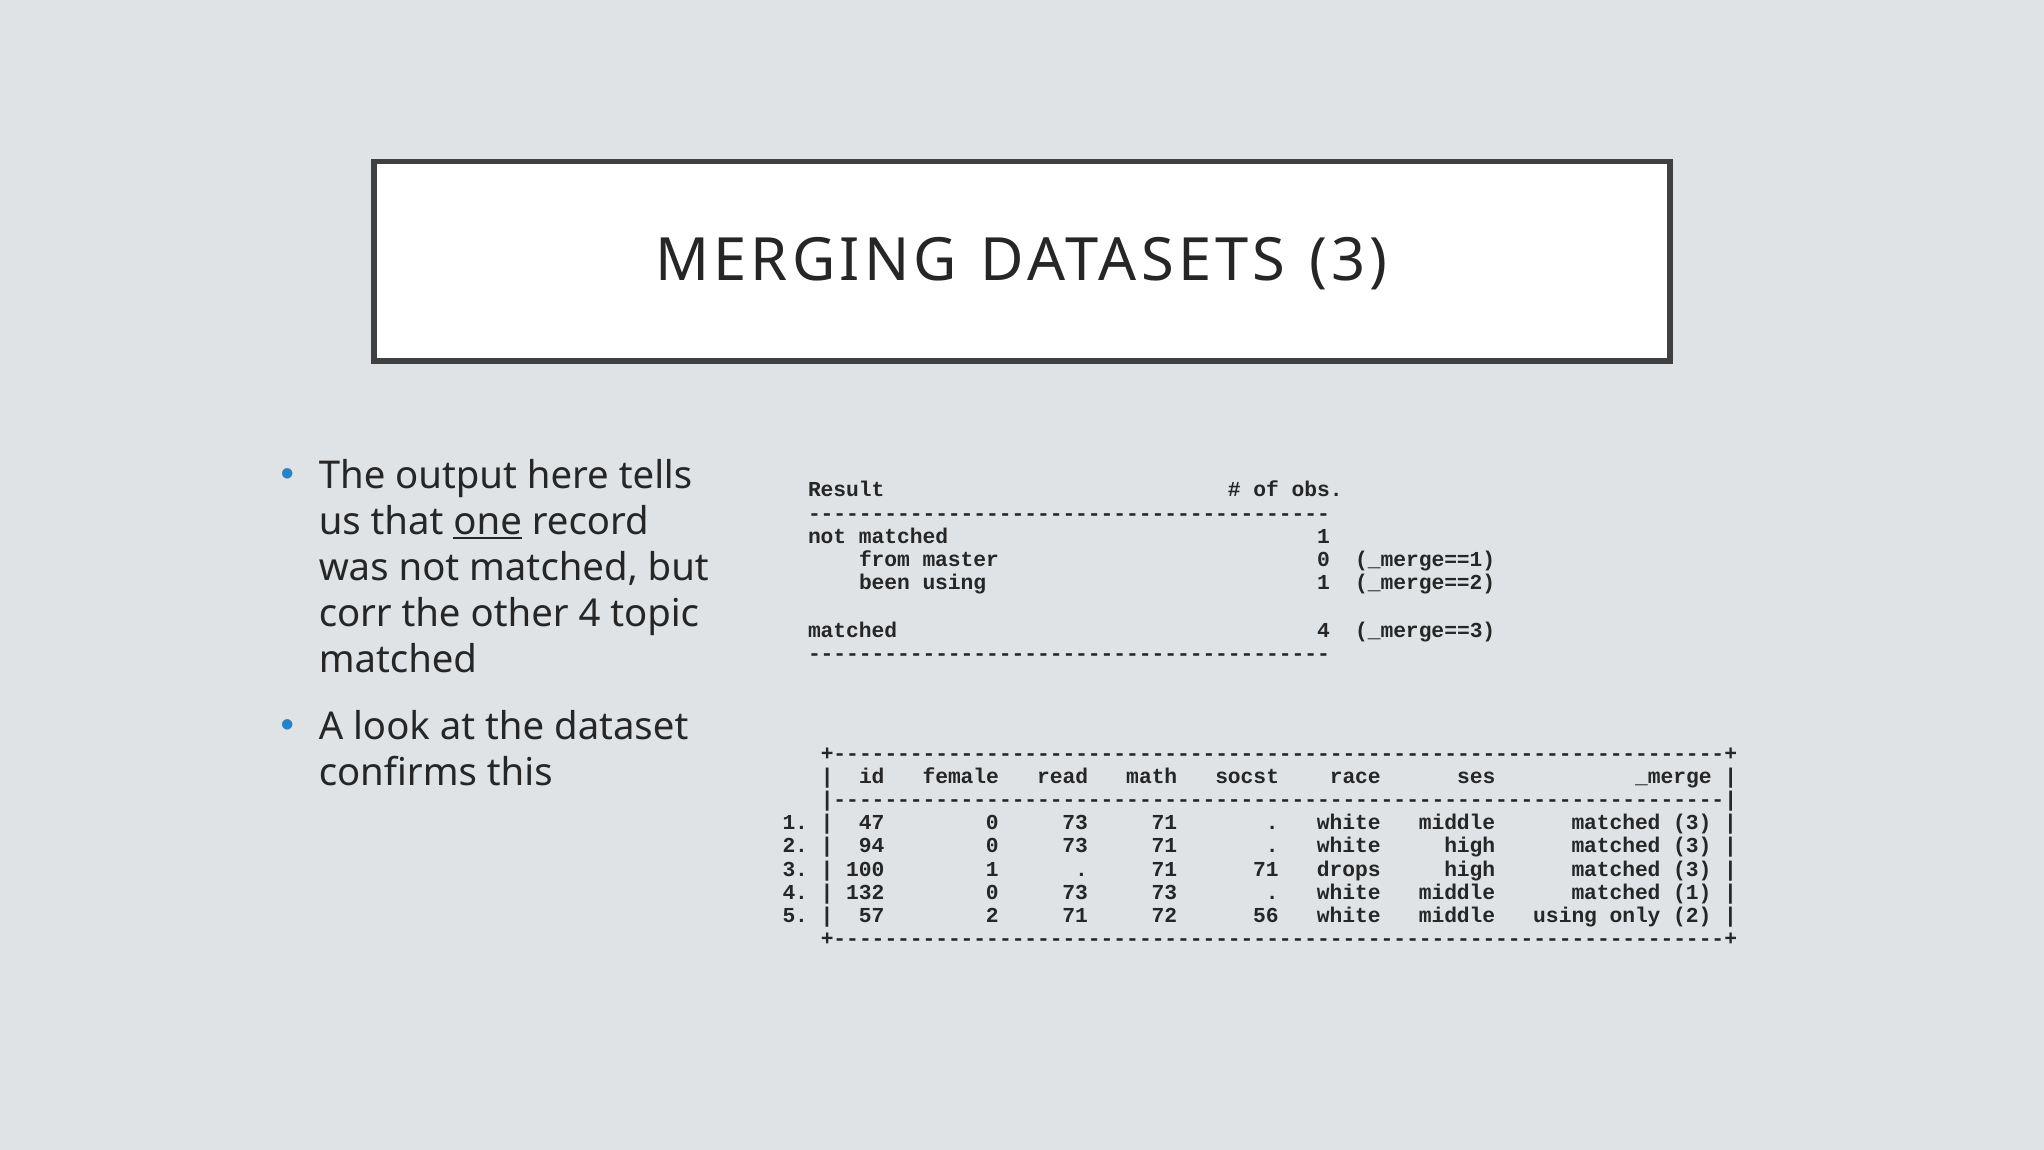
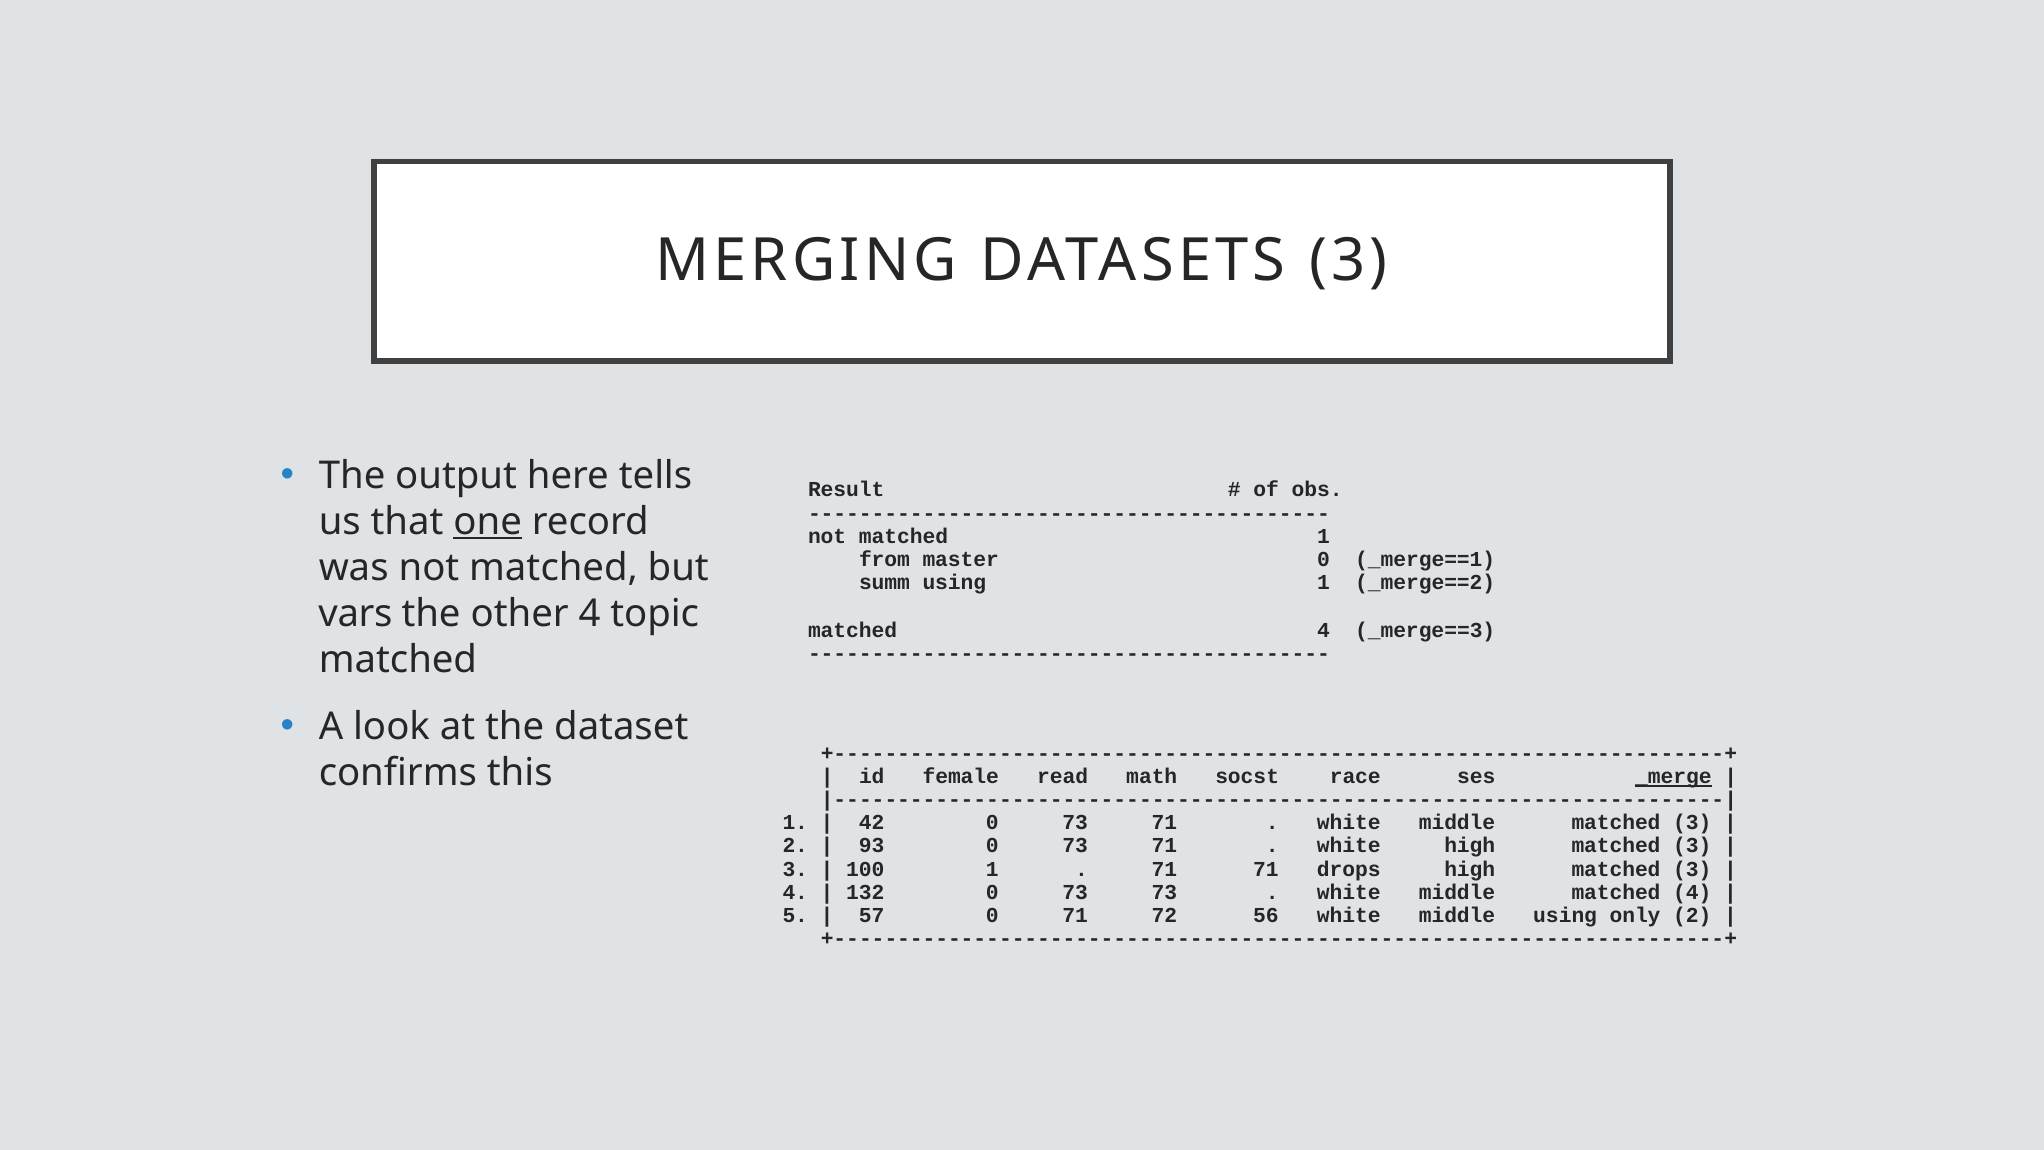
been: been -> summ (884, 582)
corr: corr -> vars (355, 614)
_merge underline: none -> present (1673, 777)
47: 47 -> 42 (872, 823)
94: 94 -> 93 (872, 846)
middle matched 1: 1 -> 4 (1692, 892)
57 2: 2 -> 0 (992, 915)
